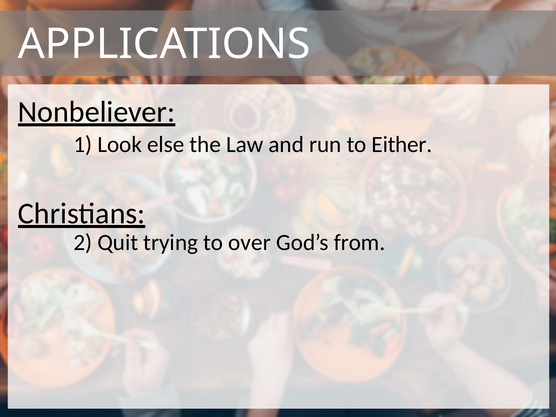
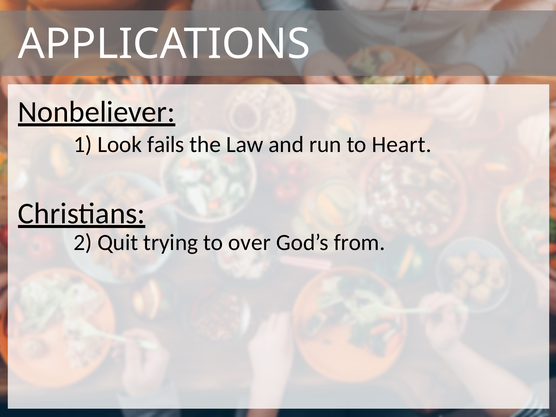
else: else -> fails (166, 145)
Either: Either -> Heart (402, 145)
